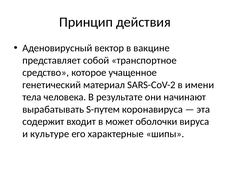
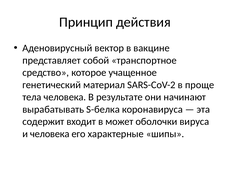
имени: имени -> проще (200, 85)
S-путем: S-путем -> S-белка (103, 110)
и культуре: культуре -> человека (50, 134)
